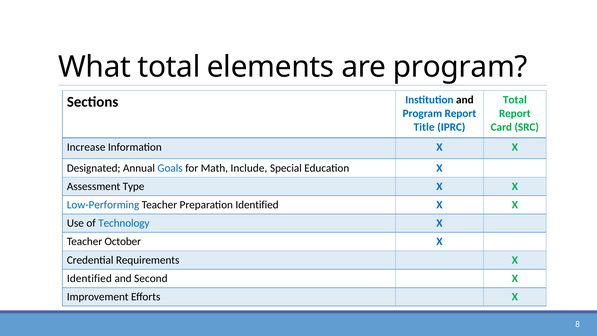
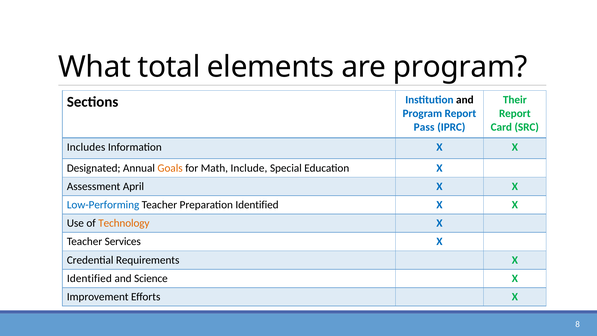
Total: Total -> Their (515, 100)
Title: Title -> Pass (424, 127)
Increase: Increase -> Includes (86, 147)
Goals colour: blue -> orange (170, 168)
Type: Type -> April (133, 186)
Technology colour: blue -> orange (124, 223)
October: October -> Services (123, 241)
Second: Second -> Science (151, 278)
